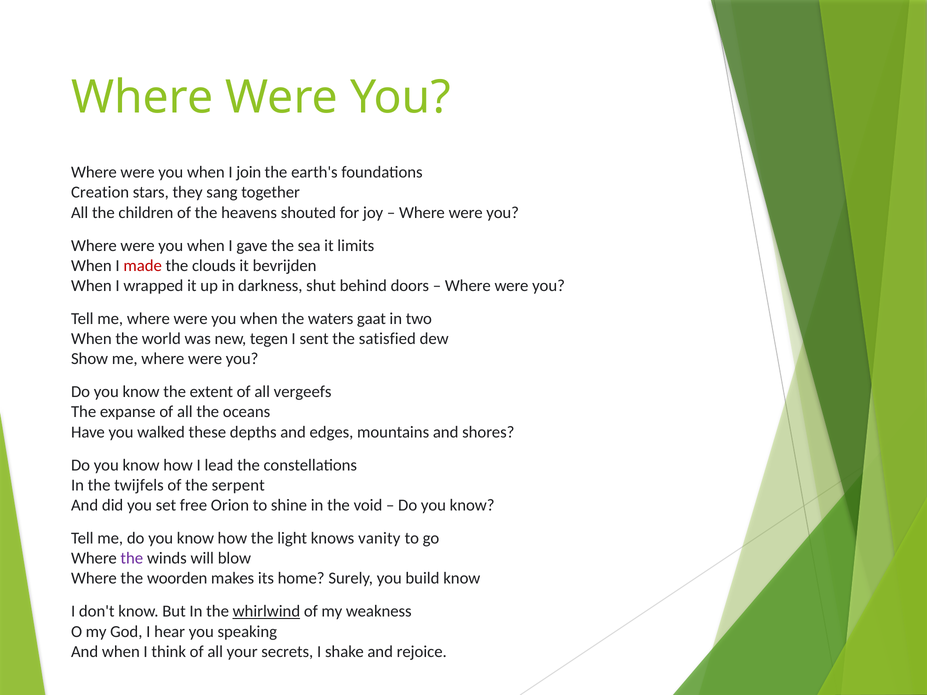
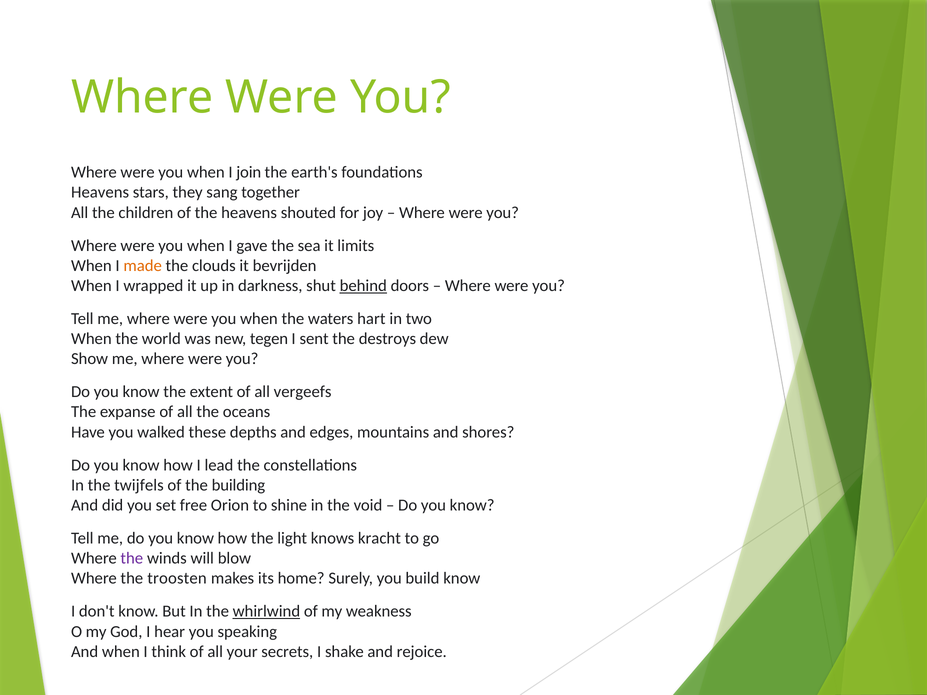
Creation: Creation -> Heavens (100, 192)
made colour: red -> orange (143, 266)
behind underline: none -> present (363, 286)
gaat: gaat -> hart (371, 319)
satisfied: satisfied -> destroys (387, 339)
serpent: serpent -> building (238, 485)
vanity: vanity -> kracht (379, 538)
woorden: woorden -> troosten (177, 579)
